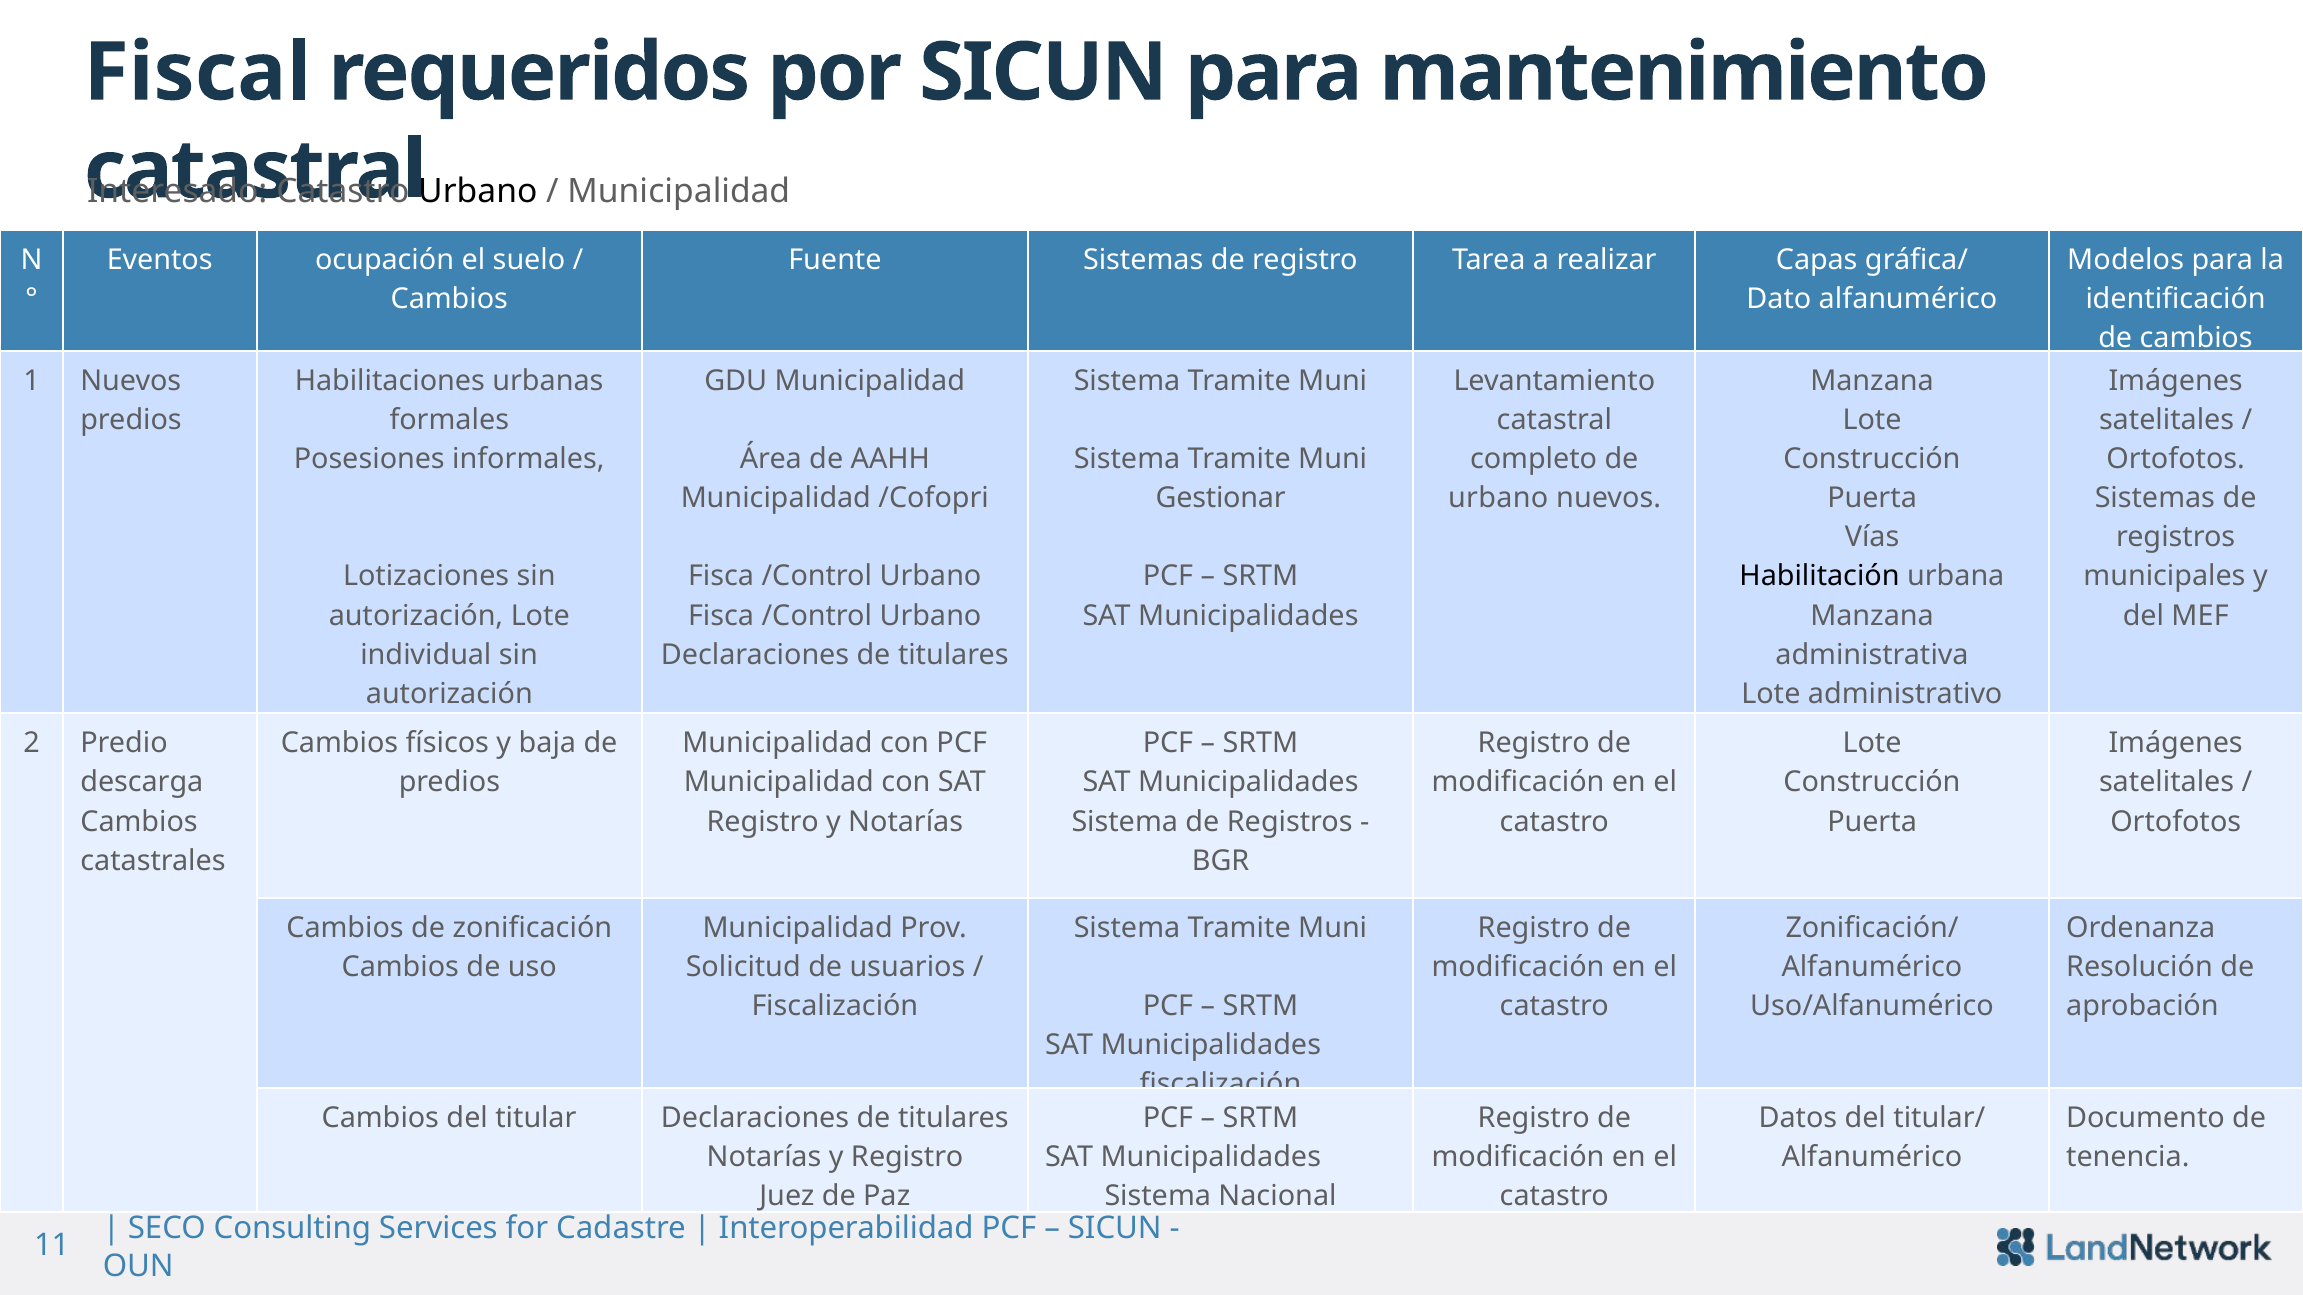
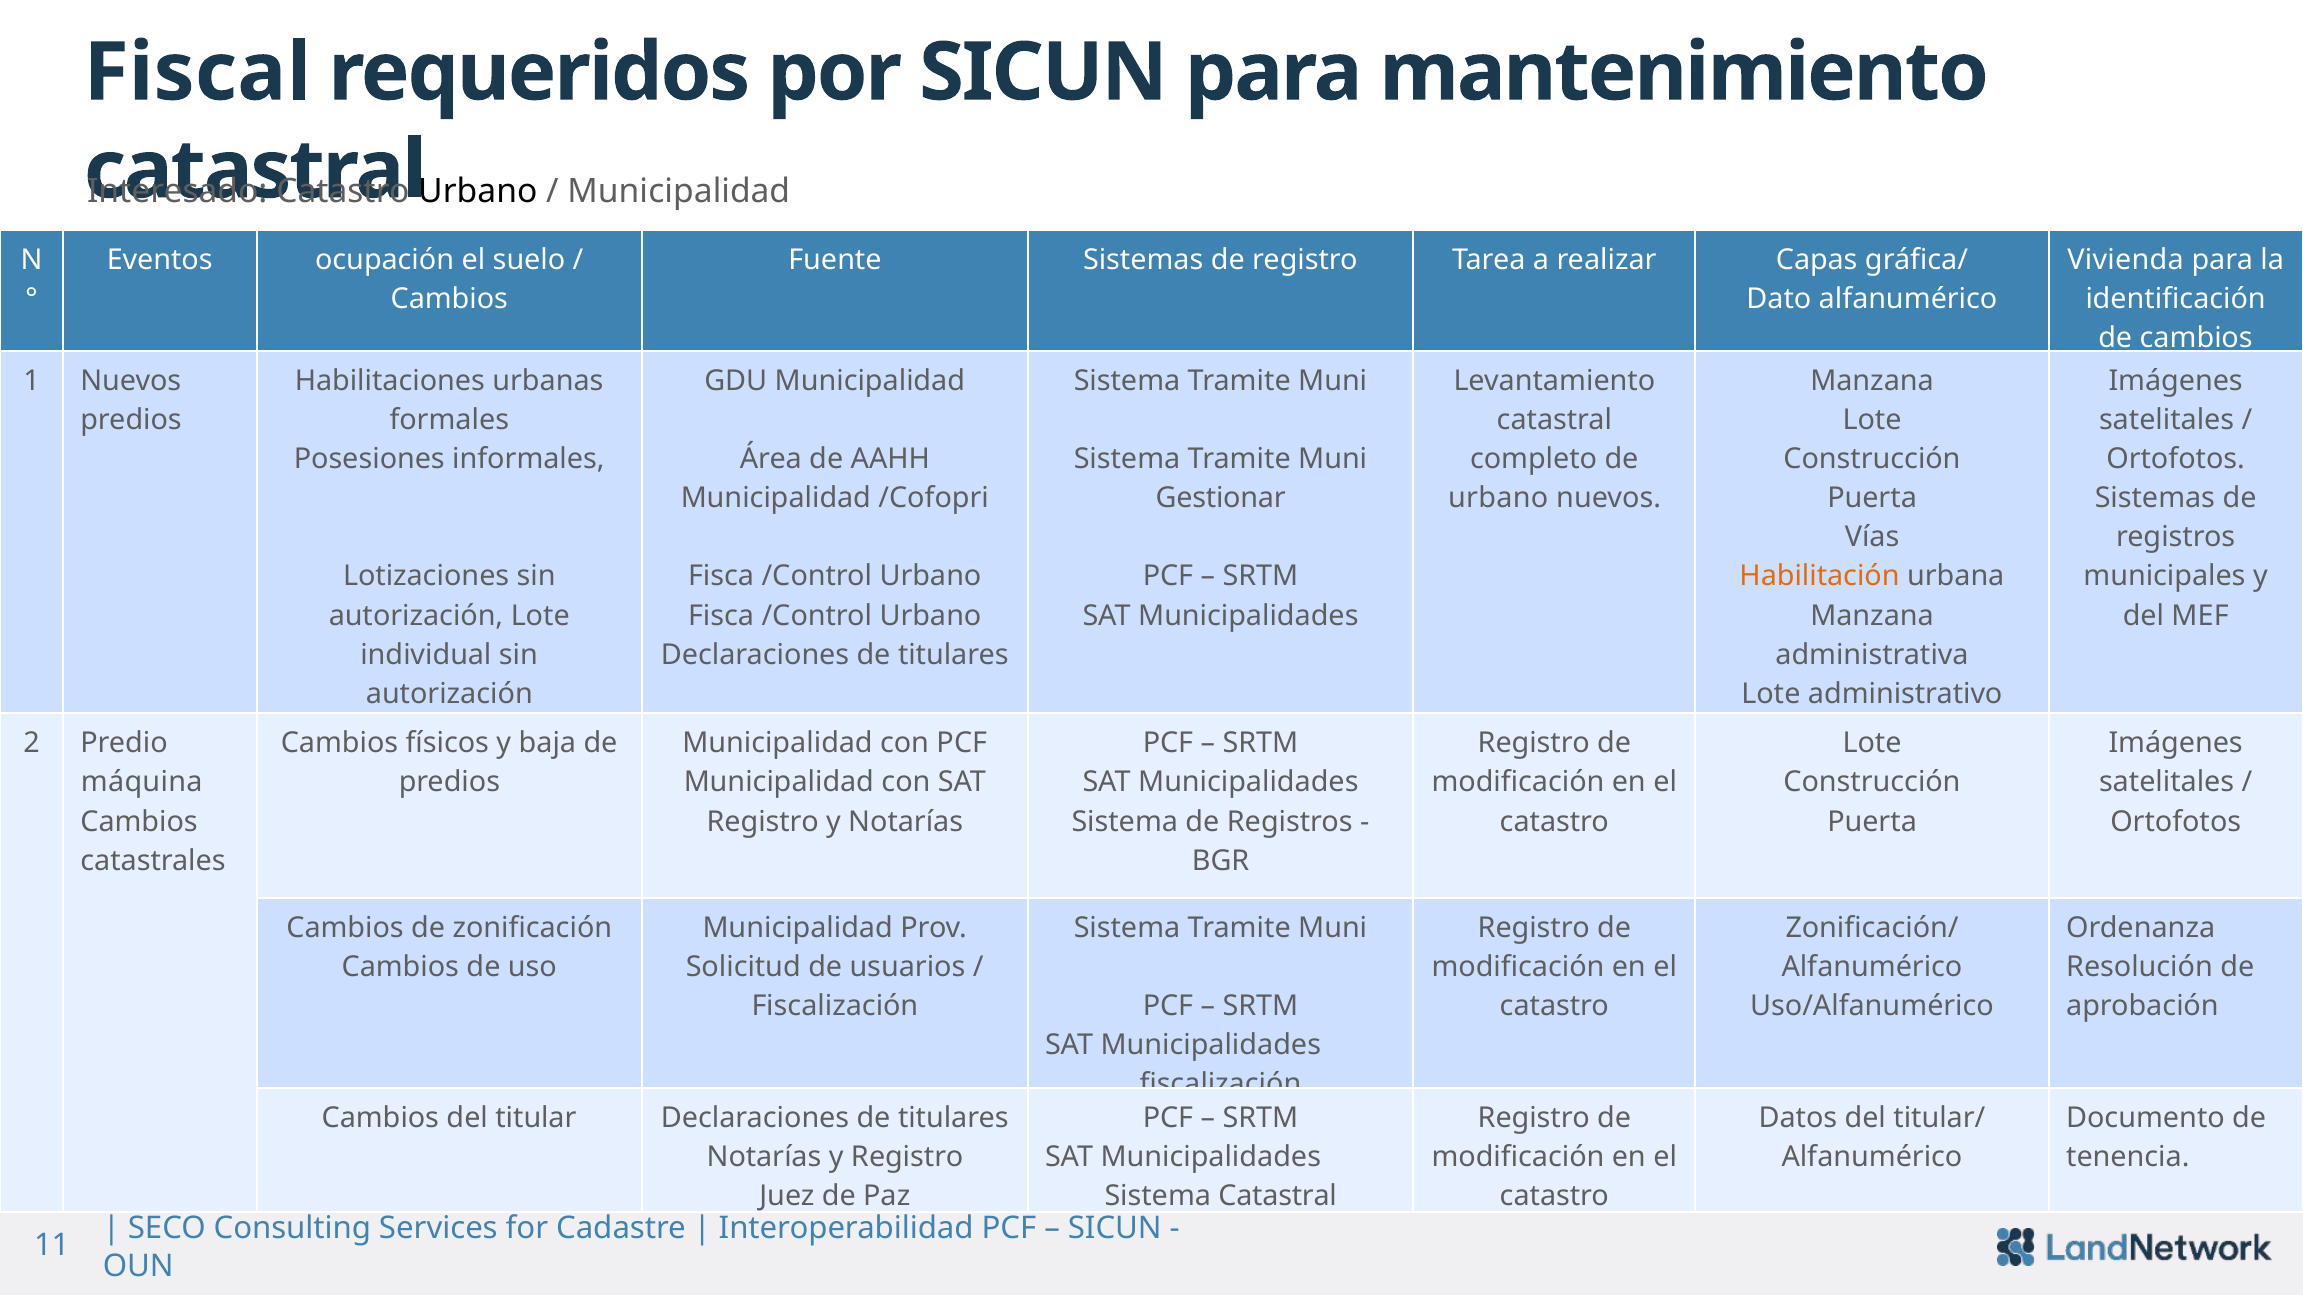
Modelos: Modelos -> Vivienda (2126, 260)
Habilitación colour: black -> orange (1820, 577)
descarga: descarga -> máquina (142, 783)
Sistema Nacional: Nacional -> Catastral (1278, 1197)
